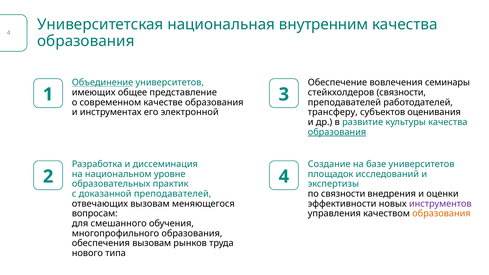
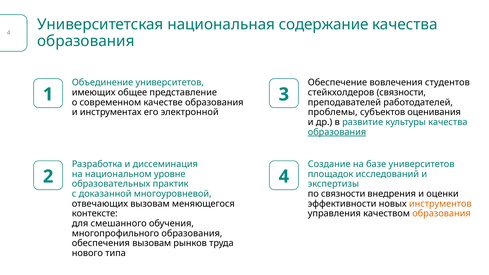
внутренним: внутренним -> содержание (324, 25)
Объединение underline: present -> none (103, 83)
семинары: семинары -> студентов (447, 83)
трансферу: трансферу -> проблемы (333, 112)
доказанной преподавателей: преподавателей -> многоуровневой (173, 194)
инструментов colour: purple -> orange (440, 204)
вопросам: вопросам -> контексте (95, 214)
